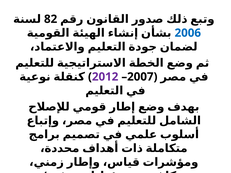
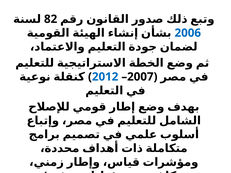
2012 colour: purple -> blue (105, 77)
